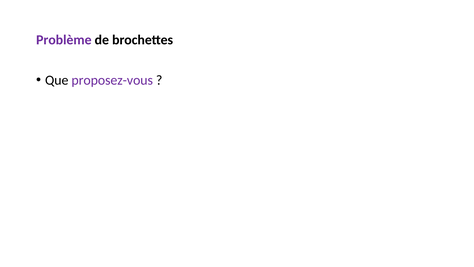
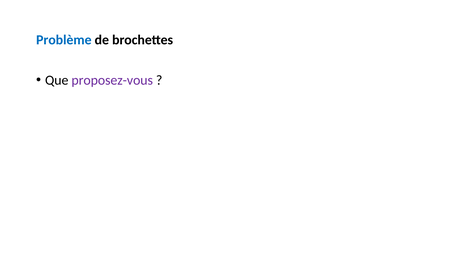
Problème colour: purple -> blue (64, 40)
